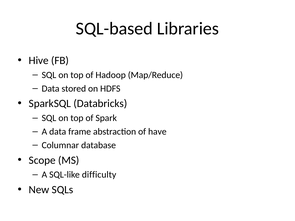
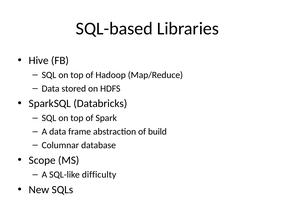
have: have -> build (157, 132)
